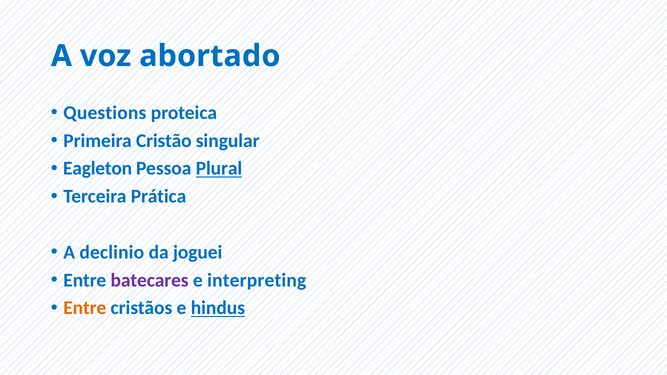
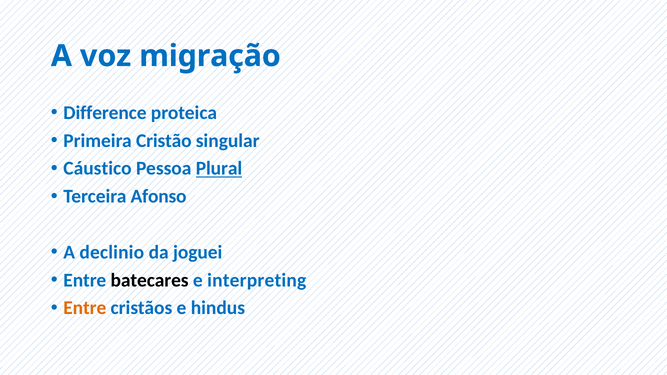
abortado: abortado -> migração (210, 56)
Questions: Questions -> Difference (105, 113)
Eagleton: Eagleton -> Cáustico (98, 169)
Prática: Prática -> Afonso (159, 197)
batecares colour: purple -> black (150, 280)
hindus underline: present -> none (218, 308)
